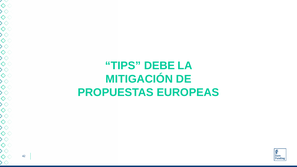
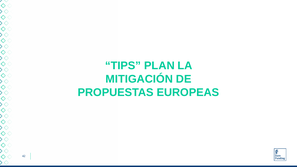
DEBE: DEBE -> PLAN (159, 66)
